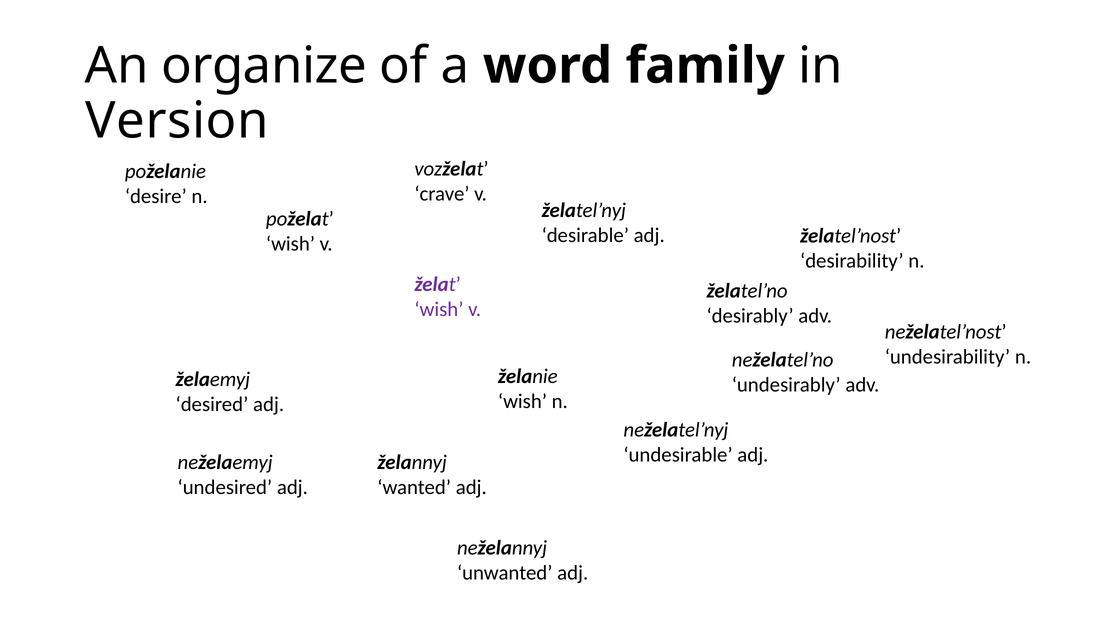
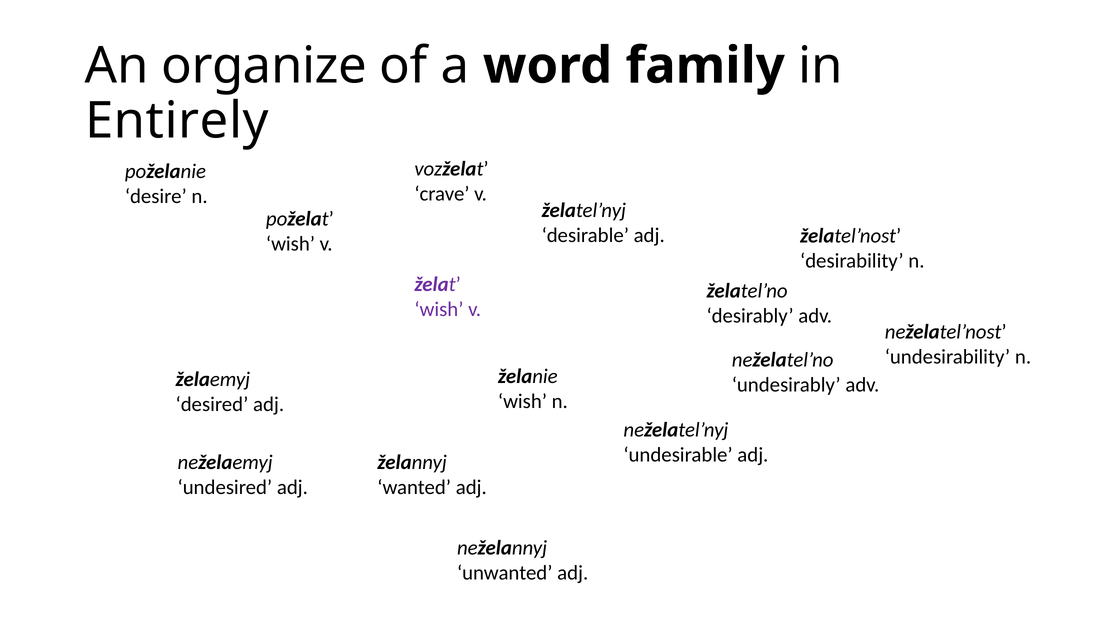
Version: Version -> Entirely (177, 121)
